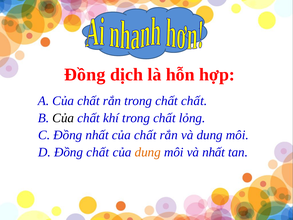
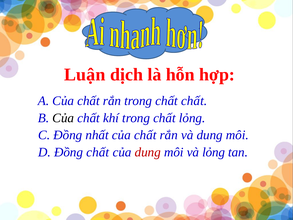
Đồng: Đồng -> Luận (85, 74)
dung colour: orange -> red (148, 152)
và nhất: nhất -> lỏng (214, 152)
